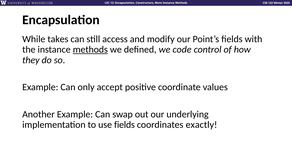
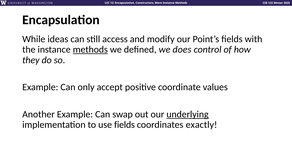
takes: takes -> ideas (58, 39)
code: code -> does (182, 50)
underlying underline: none -> present (188, 114)
